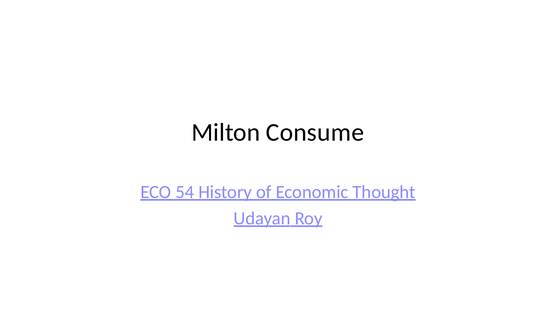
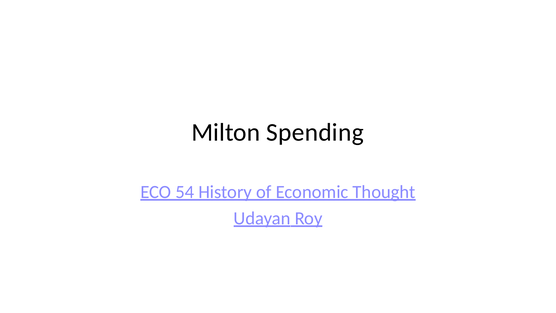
Consume: Consume -> Spending (315, 132)
